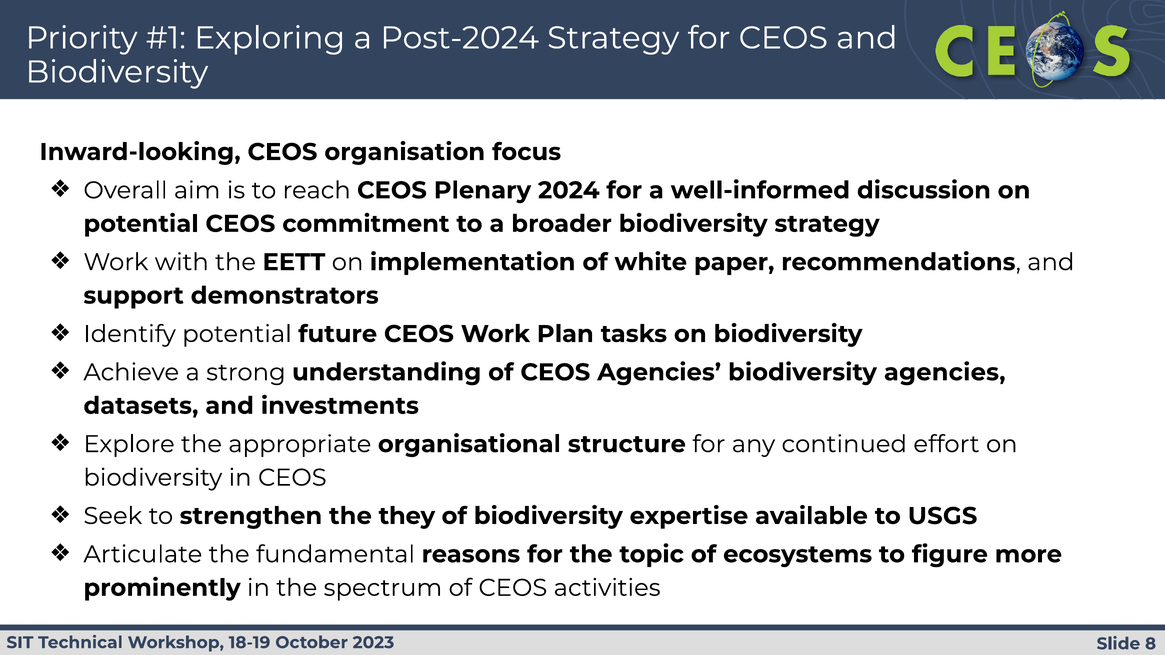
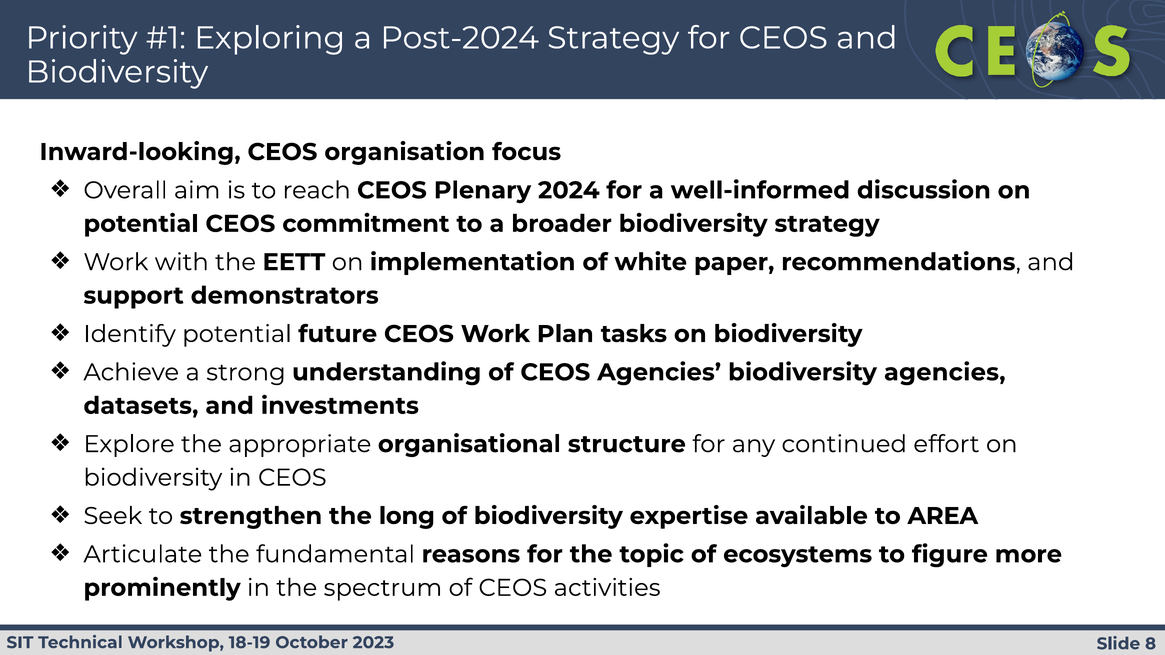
they: they -> long (407, 516)
USGS: USGS -> AREA (943, 516)
